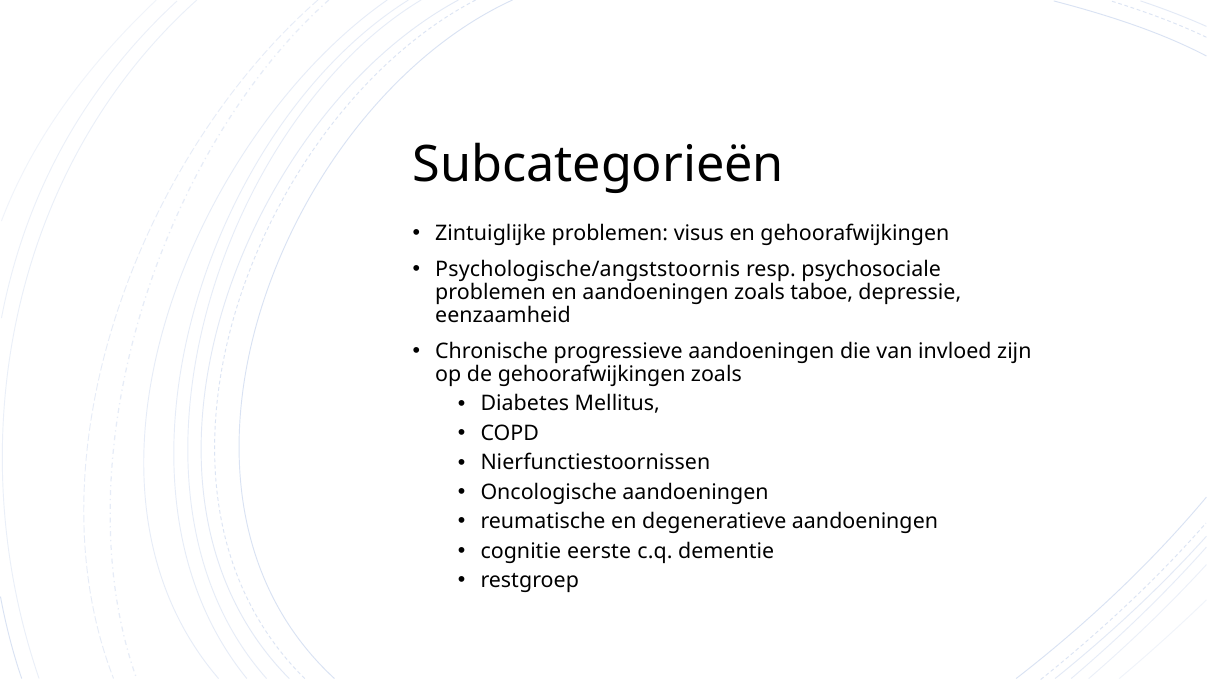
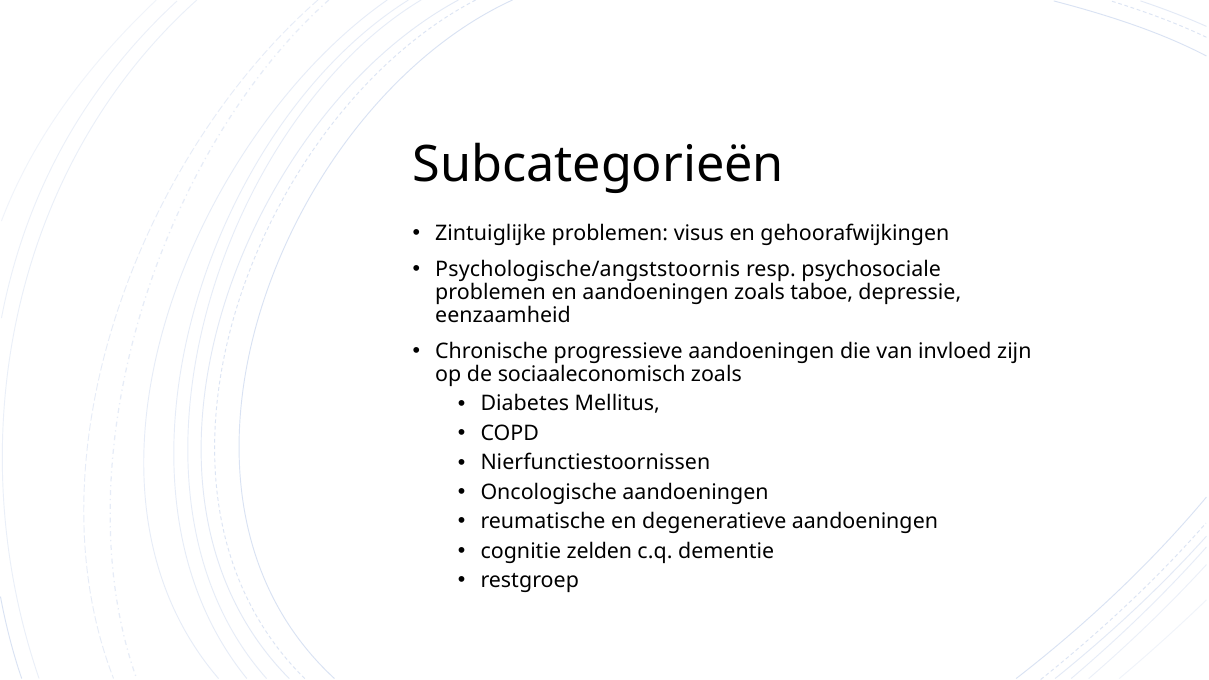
de gehoorafwijkingen: gehoorafwijkingen -> sociaaleconomisch (592, 374)
eerste: eerste -> zelden (599, 551)
